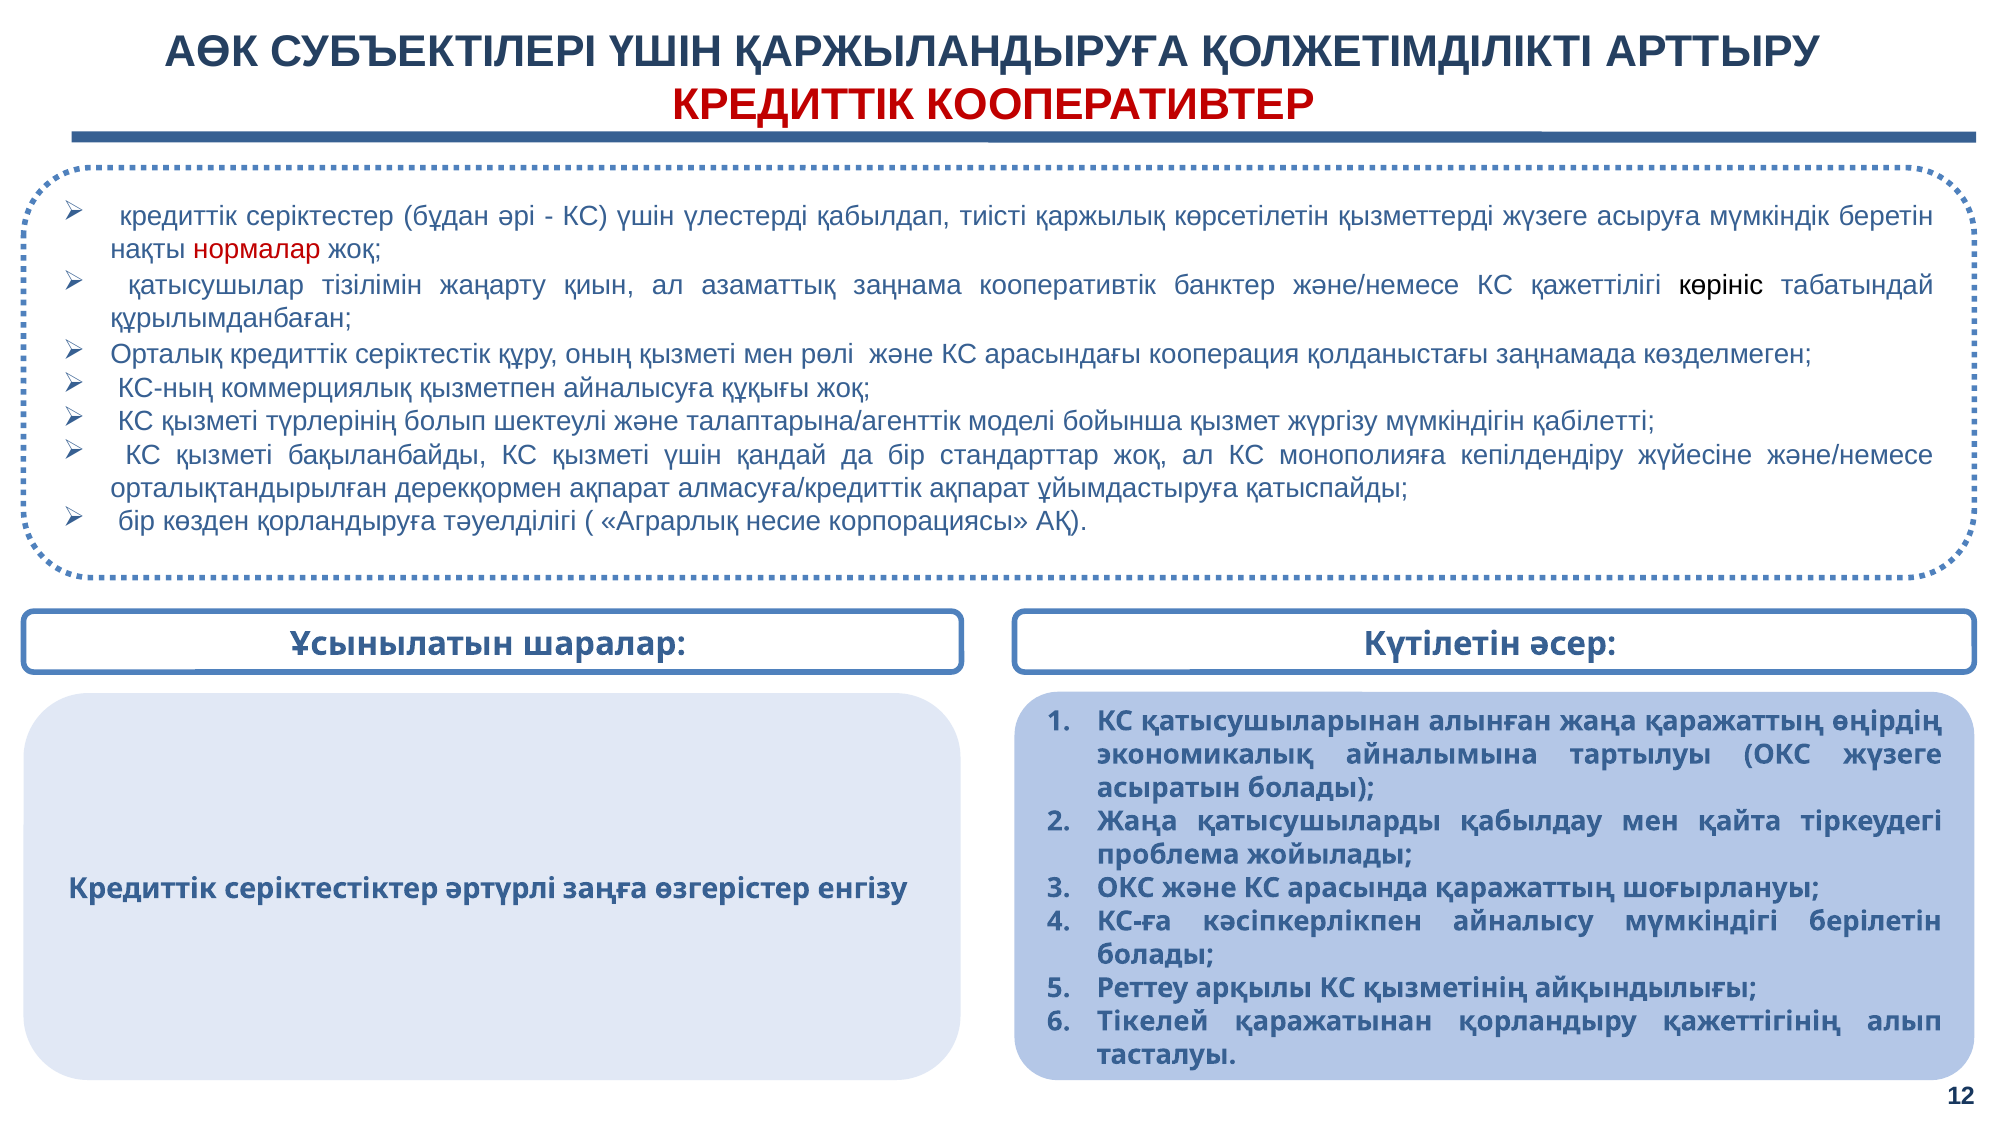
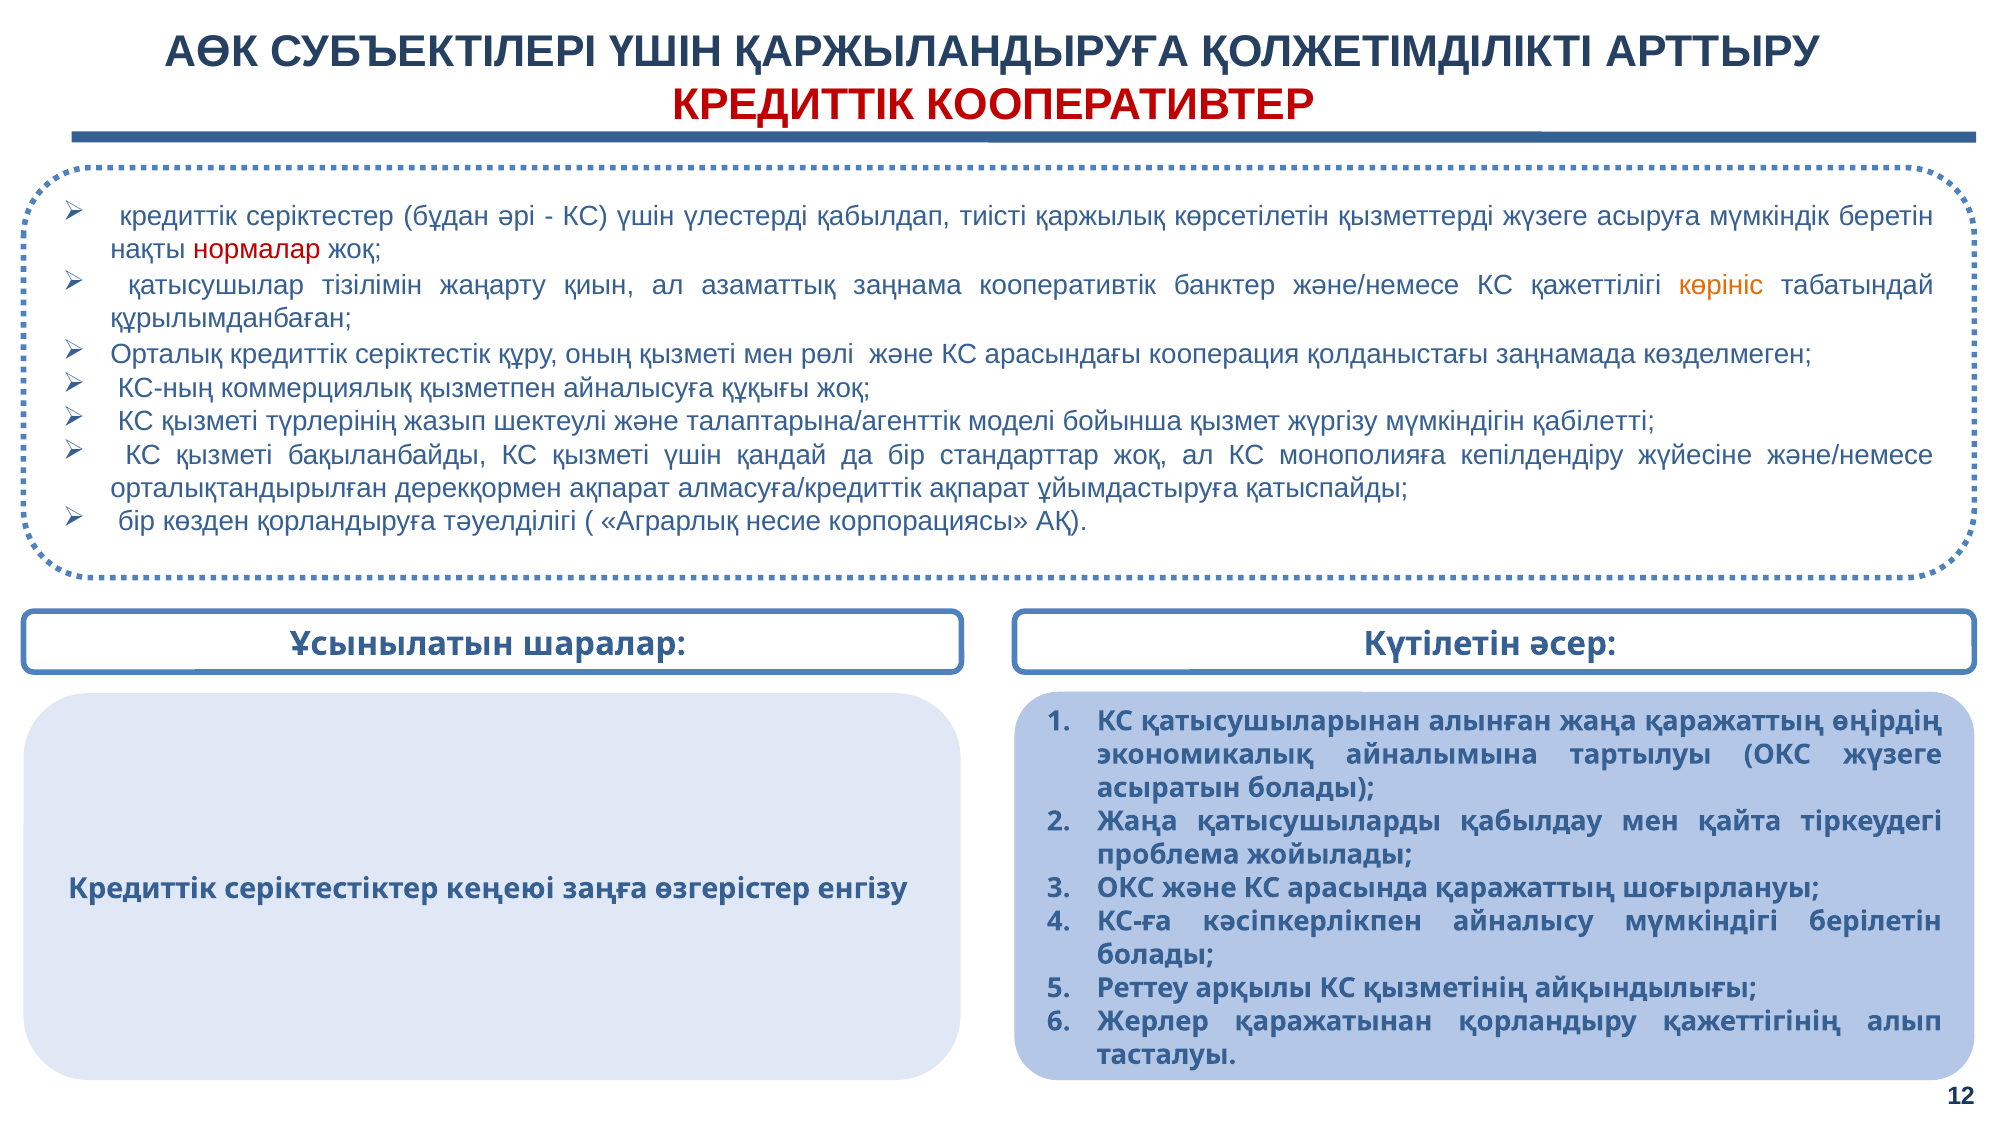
көрініс colour: black -> orange (1721, 285)
болып: болып -> жазып (445, 422)
әртүрлі: әртүрлі -> кеңеюі (500, 888)
Тікелей: Тікелей -> Жерлер (1153, 1021)
